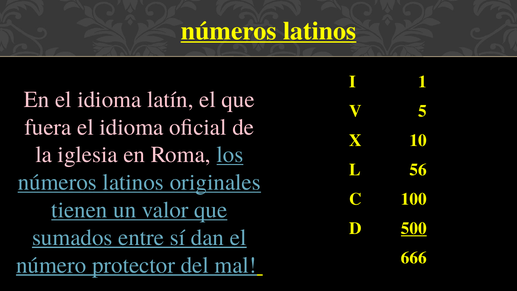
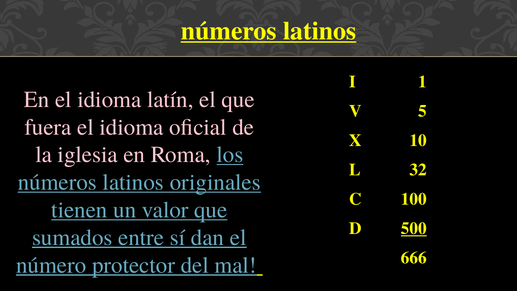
56: 56 -> 32 (418, 170)
